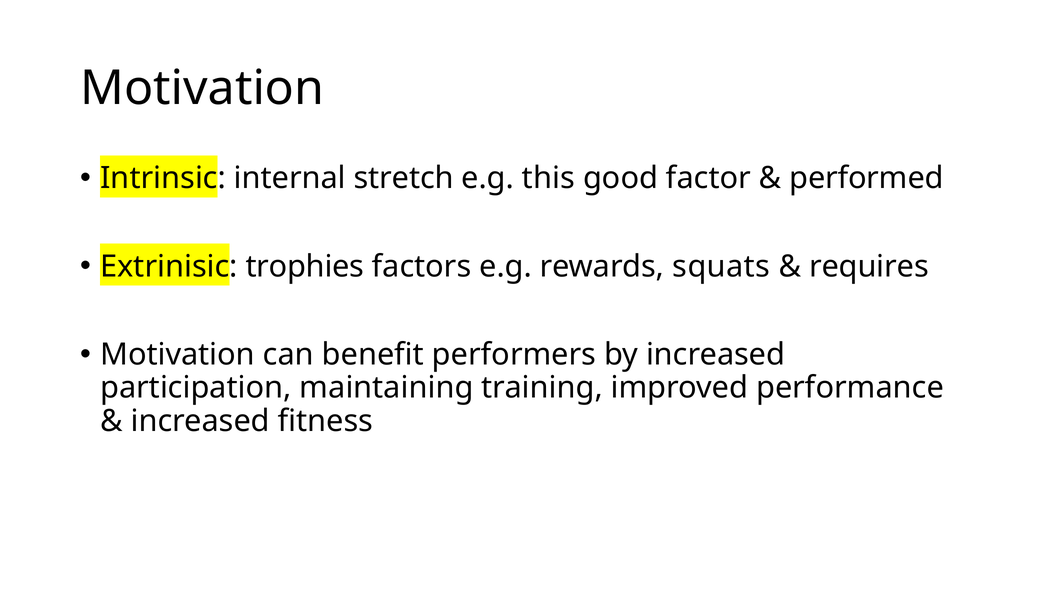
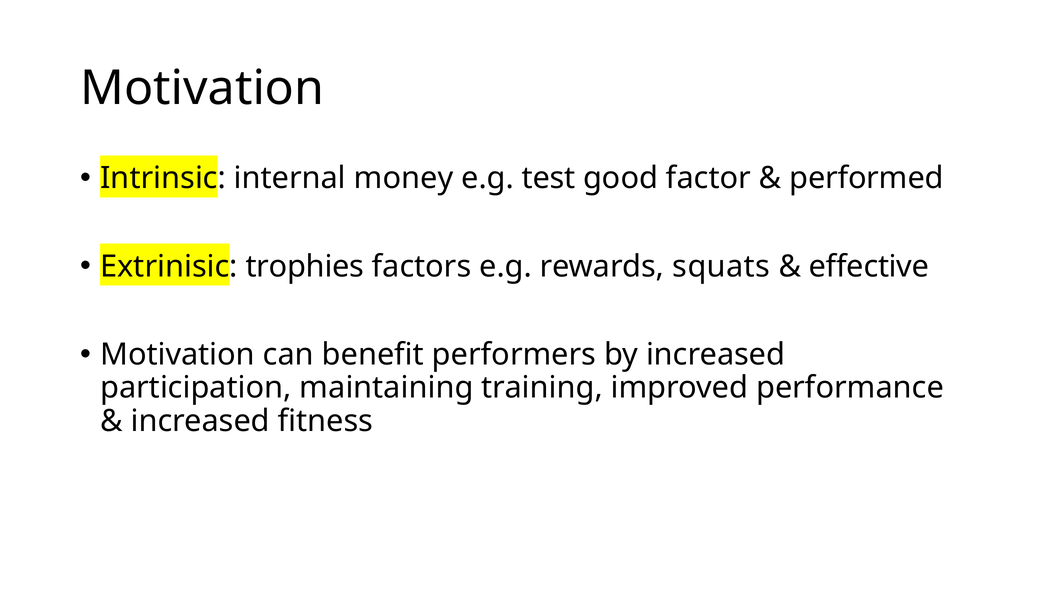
stretch: stretch -> money (404, 178)
this: this -> test (549, 178)
requires: requires -> effective (869, 267)
